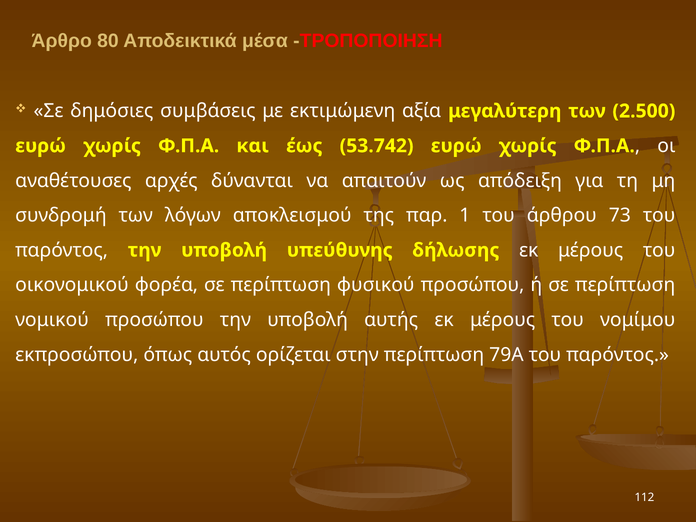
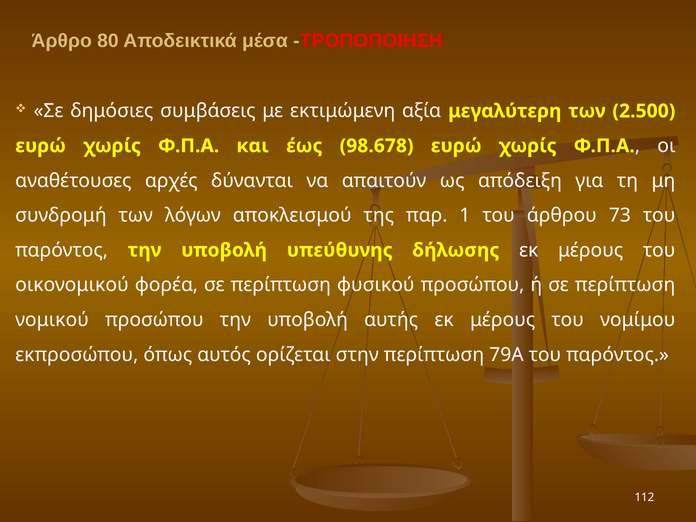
53.742: 53.742 -> 98.678 (377, 146)
